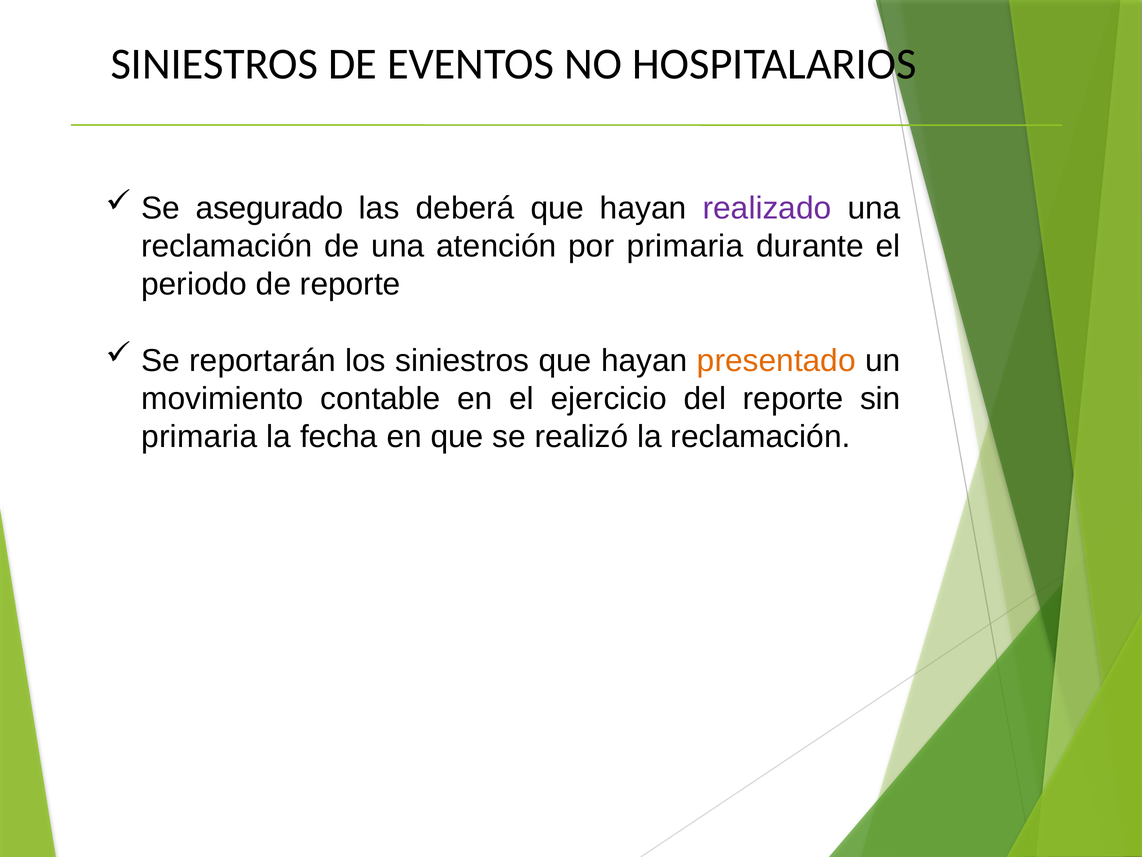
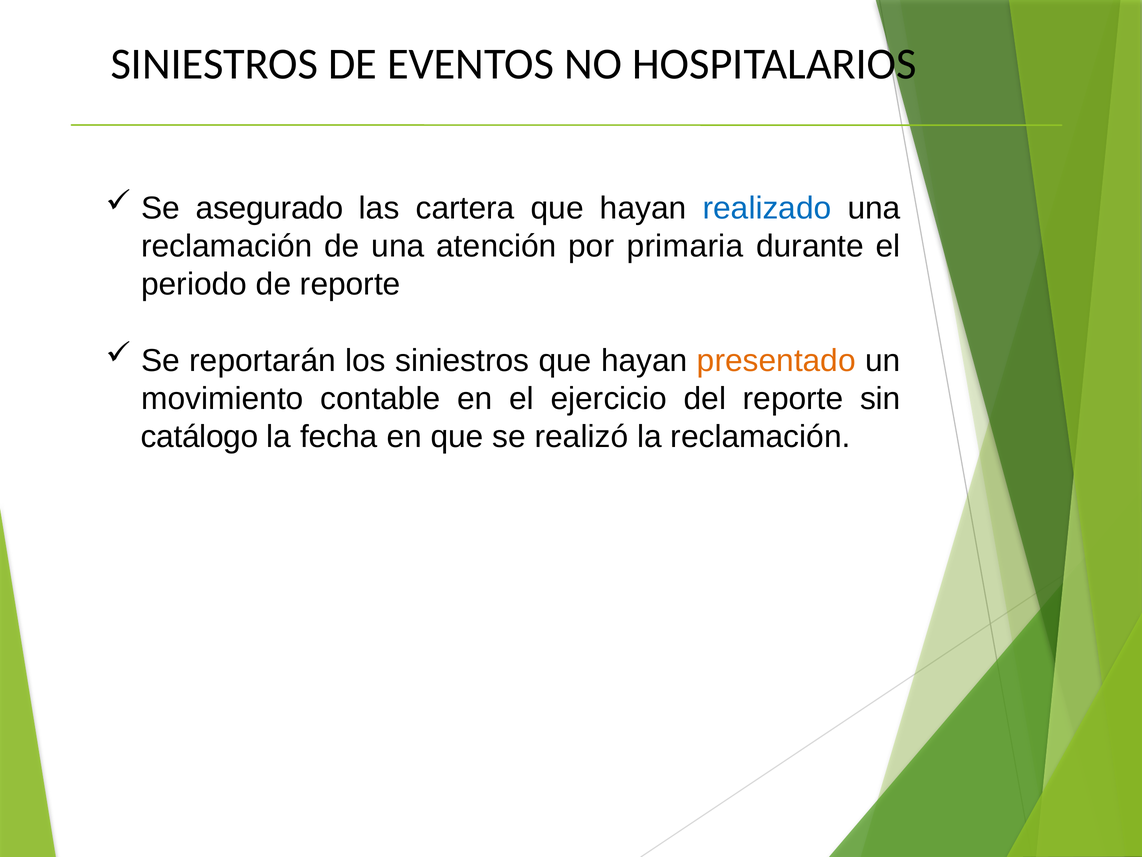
deberá: deberá -> cartera (465, 208)
realizado colour: purple -> blue (767, 208)
primaria: primaria -> catálogo (200, 437)
